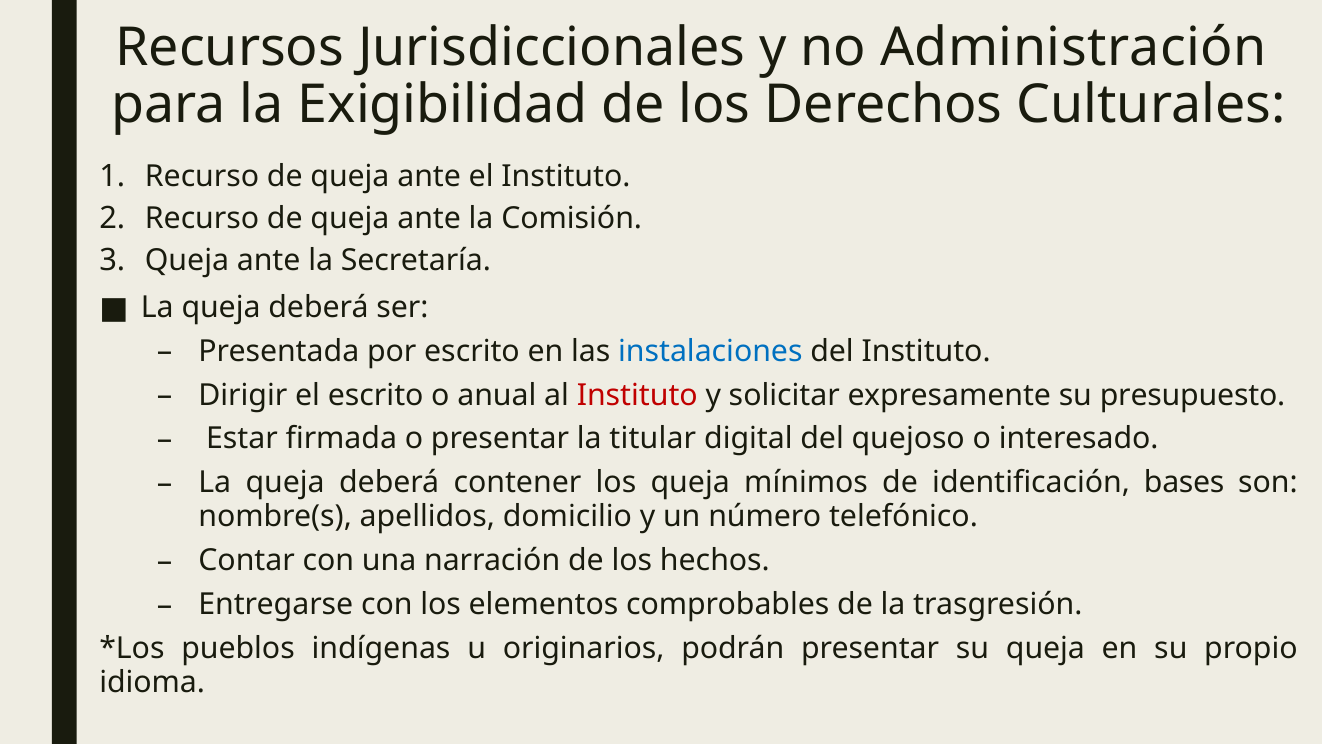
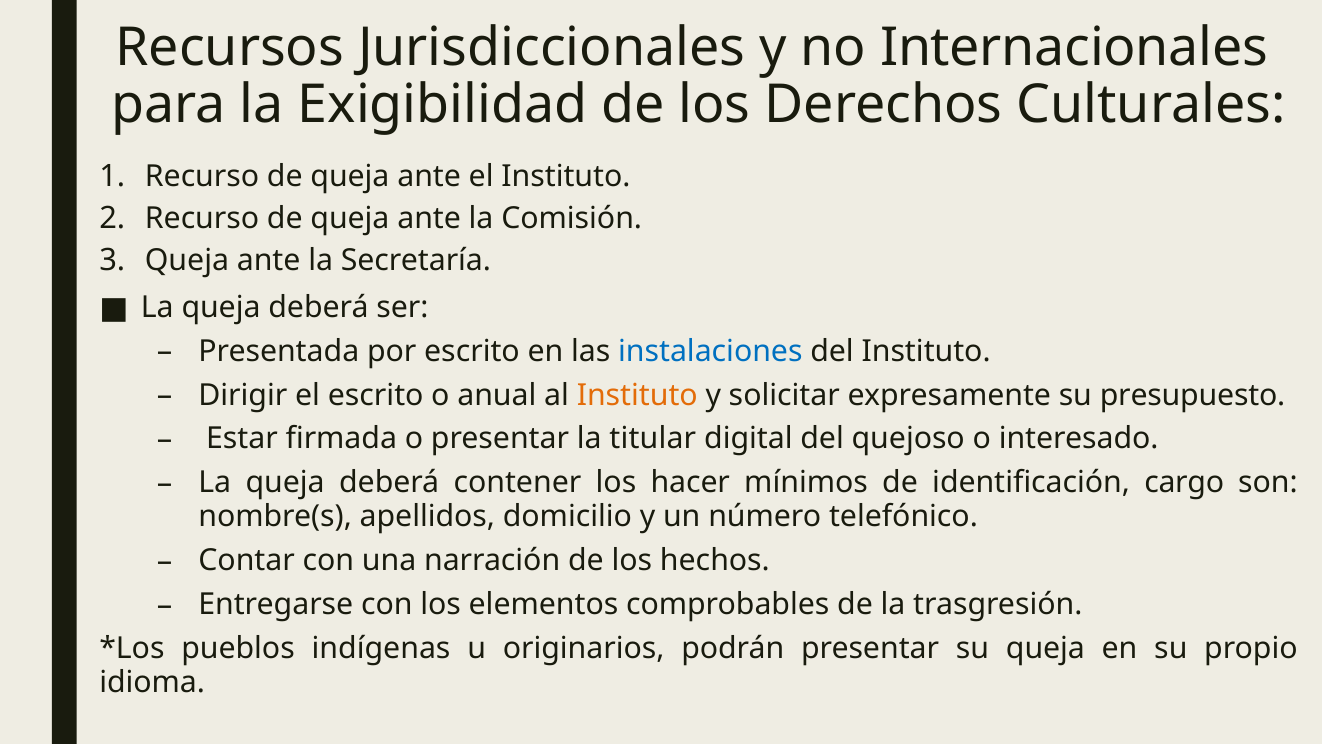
Administración: Administración -> Internacionales (1074, 48)
Instituto colour: red -> orange (637, 395)
los queja: queja -> hacer (690, 482)
bases: bases -> cargo (1184, 482)
